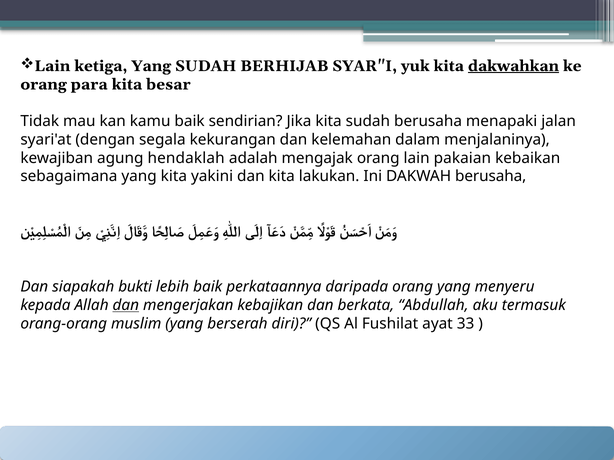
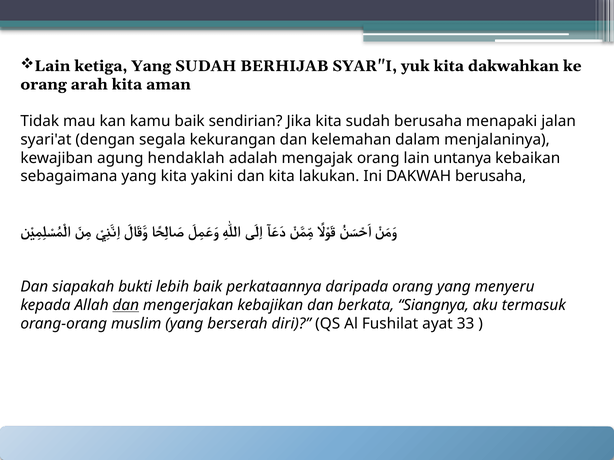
dakwahkan underline: present -> none (513, 66)
para: para -> arah (89, 84)
besar: besar -> aman (168, 84)
pakaian: pakaian -> untanya (462, 158)
Abdullah: Abdullah -> Siangnya (433, 306)
